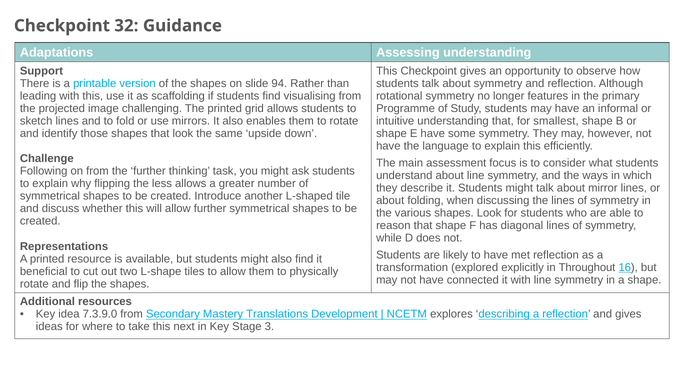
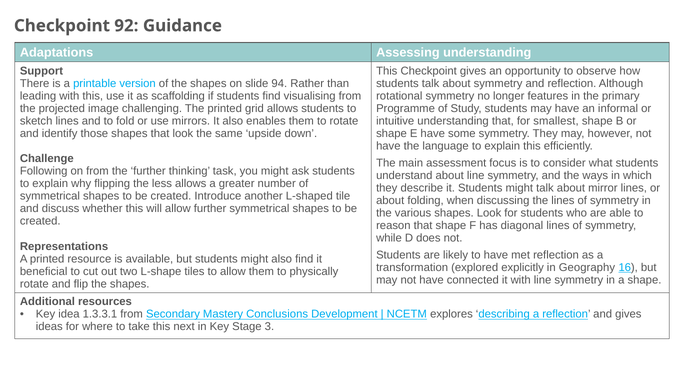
32: 32 -> 92 (126, 26)
Throughout: Throughout -> Geography (587, 268)
7.3.9.0: 7.3.9.0 -> 1.3.3.1 (100, 314)
Translations: Translations -> Conclusions (277, 314)
